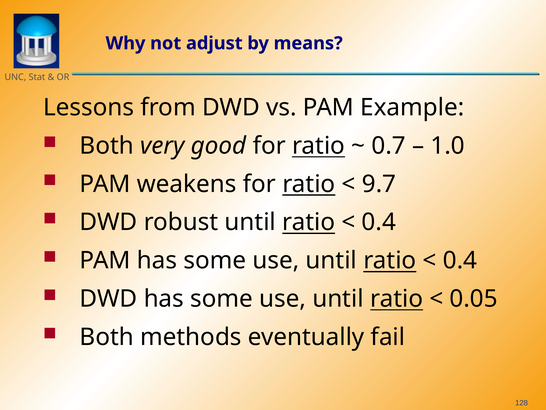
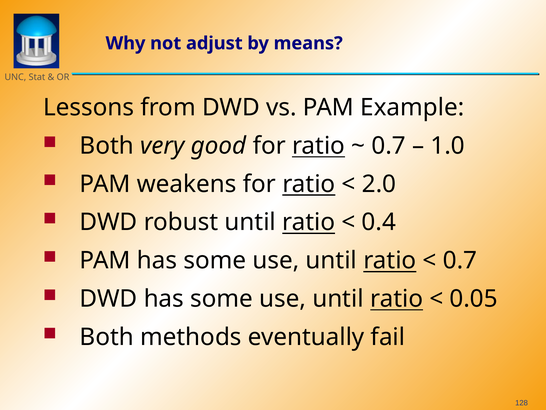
9.7: 9.7 -> 2.0 (379, 184)
0.4: 0.4 -> 0.7 (460, 260)
